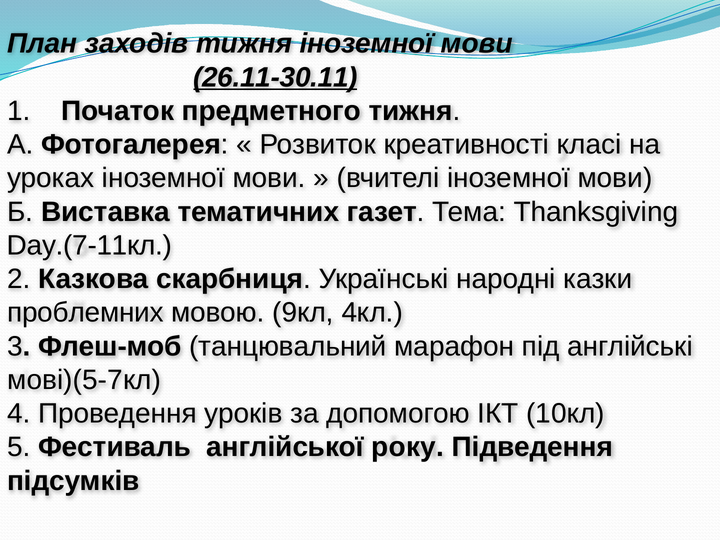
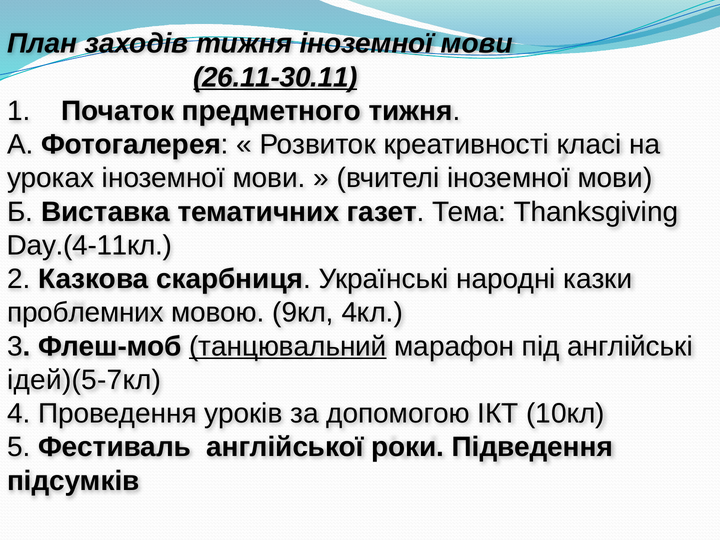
Day.(7-11кл: Day.(7-11кл -> Day.(4-11кл (89, 245)
танцювальний underline: none -> present (288, 346)
мові)(5-7кл: мові)(5-7кл -> ідей)(5-7кл (84, 380)
року: року -> роки (408, 447)
